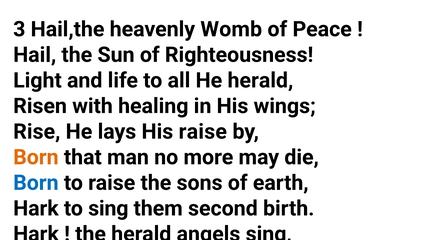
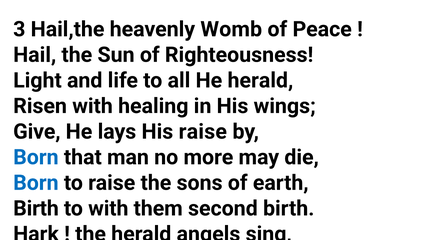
Rise: Rise -> Give (37, 132)
Born colour: orange -> blue (36, 157)
Hark: Hark -> Birth (36, 209)
to sing: sing -> with (108, 209)
